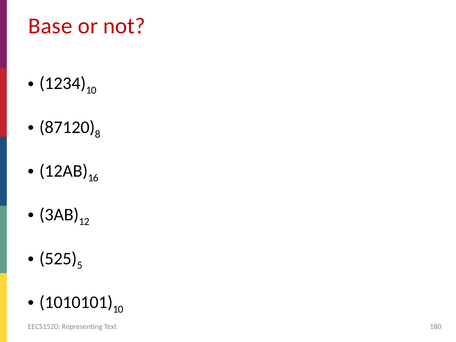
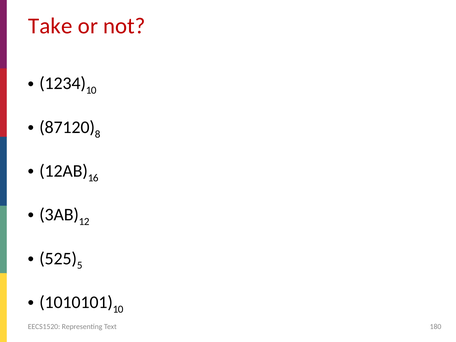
Base: Base -> Take (50, 26)
